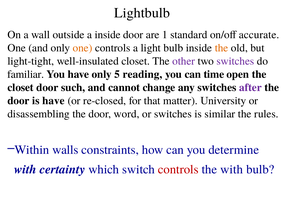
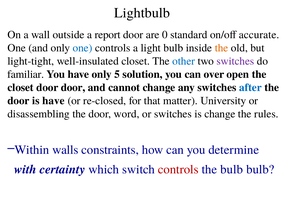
a inside: inside -> report (108, 35)
1: 1 -> 0 (165, 35)
one colour: orange -> blue (83, 48)
other colour: purple -> blue (184, 61)
reading: reading -> solution (143, 74)
time: time -> over (214, 74)
door such: such -> door (73, 88)
after colour: purple -> blue (250, 88)
is similar: similar -> change (220, 114)
the with: with -> bulb (232, 170)
